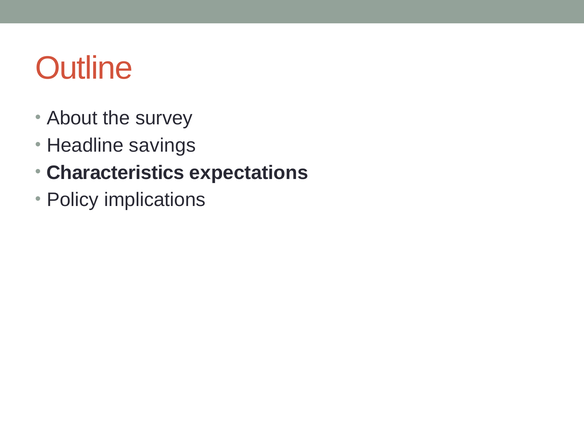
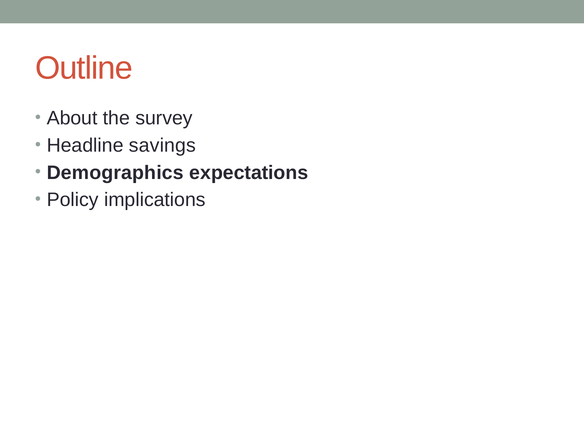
Characteristics: Characteristics -> Demographics (115, 173)
